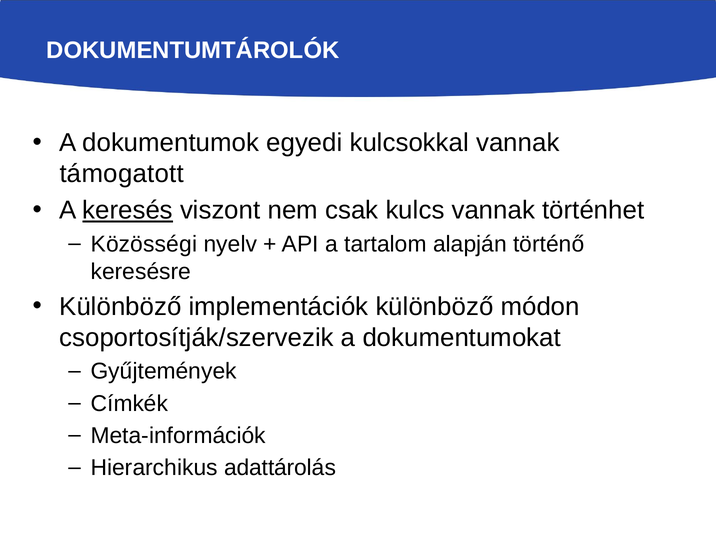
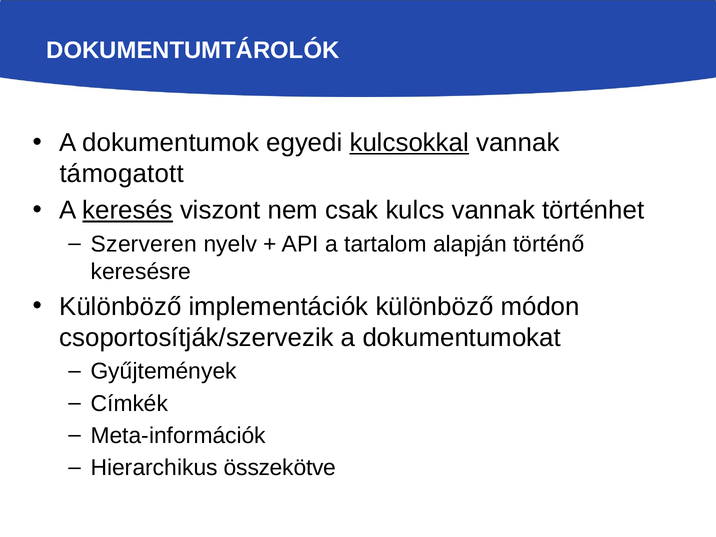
kulcsokkal underline: none -> present (409, 143)
Közösségi: Közösségi -> Szerveren (144, 244)
adattárolás: adattárolás -> összekötve (280, 468)
